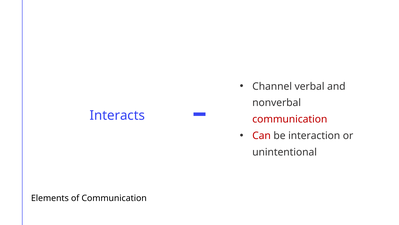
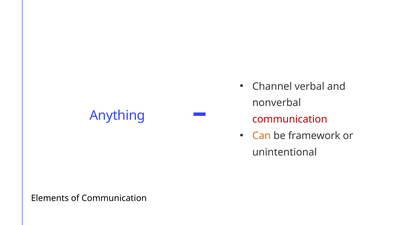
Interacts: Interacts -> Anything (117, 115)
Can colour: red -> orange (262, 135)
interaction: interaction -> framework (314, 135)
